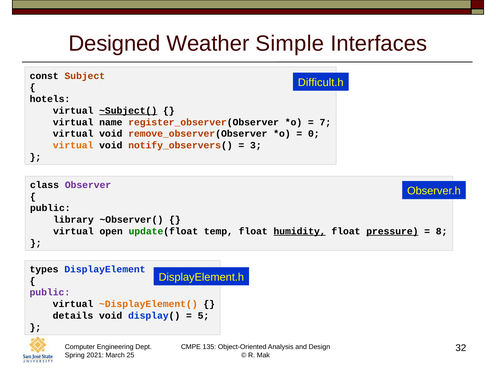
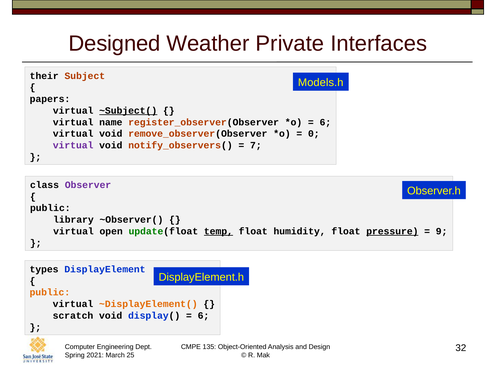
Simple: Simple -> Private (290, 44)
const: const -> their (44, 76)
Difficult.h: Difficult.h -> Models.h (321, 82)
hotels: hotels -> papers (50, 99)
7: 7 -> 6 (325, 122)
virtual colour: orange -> purple (73, 145)
3: 3 -> 7 (256, 145)
temp underline: none -> present (218, 231)
humidity underline: present -> none (300, 231)
8: 8 -> 9 (442, 231)
public colour: purple -> orange (50, 292)
details: details -> scratch (73, 316)
5: 5 -> 6 (203, 316)
